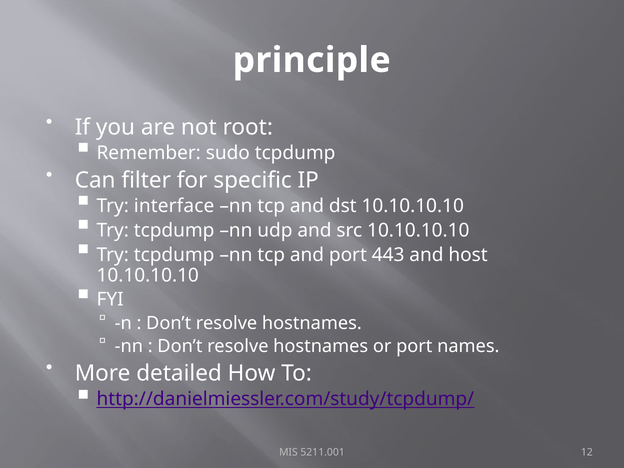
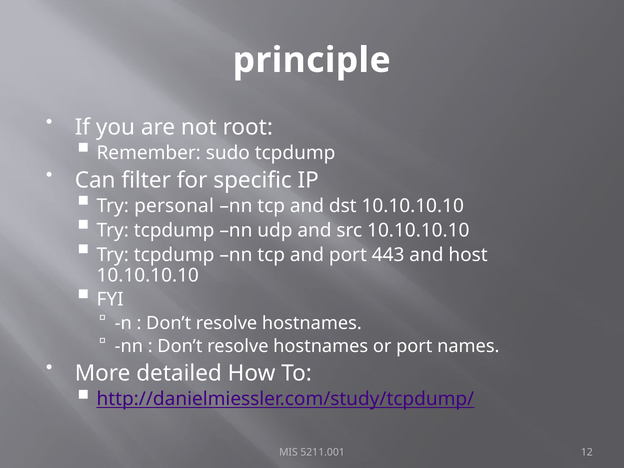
interface: interface -> personal (174, 206)
